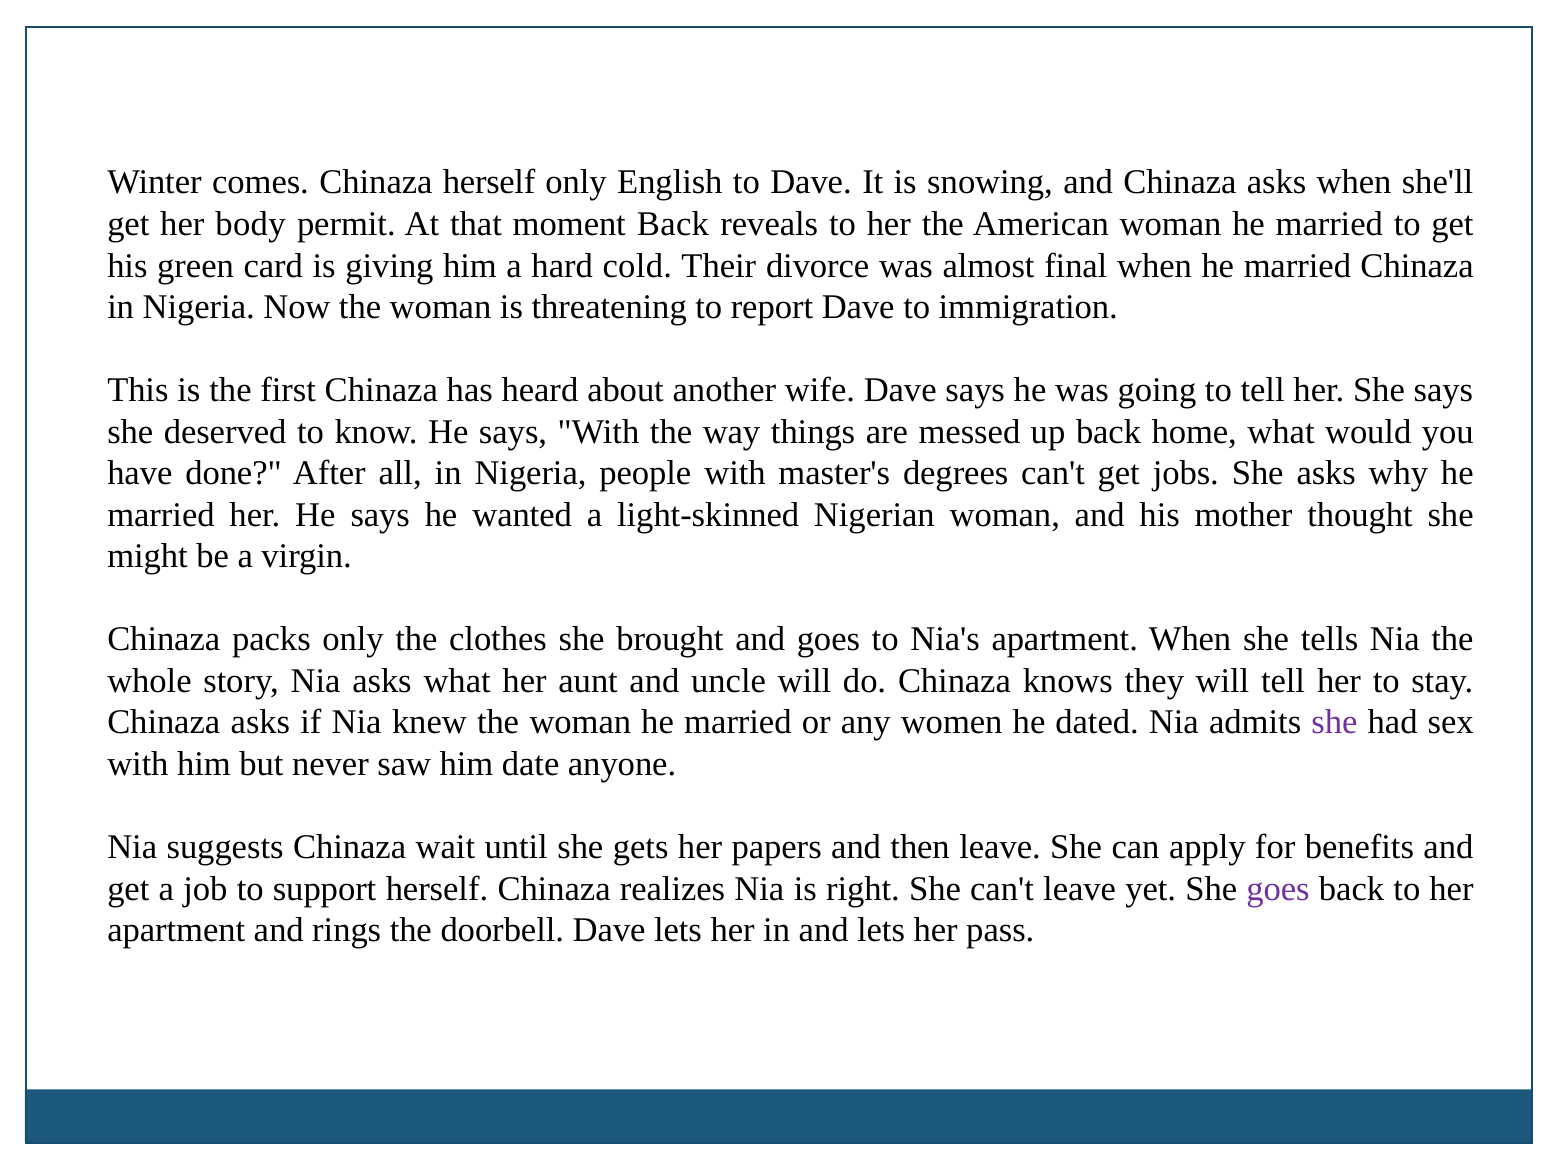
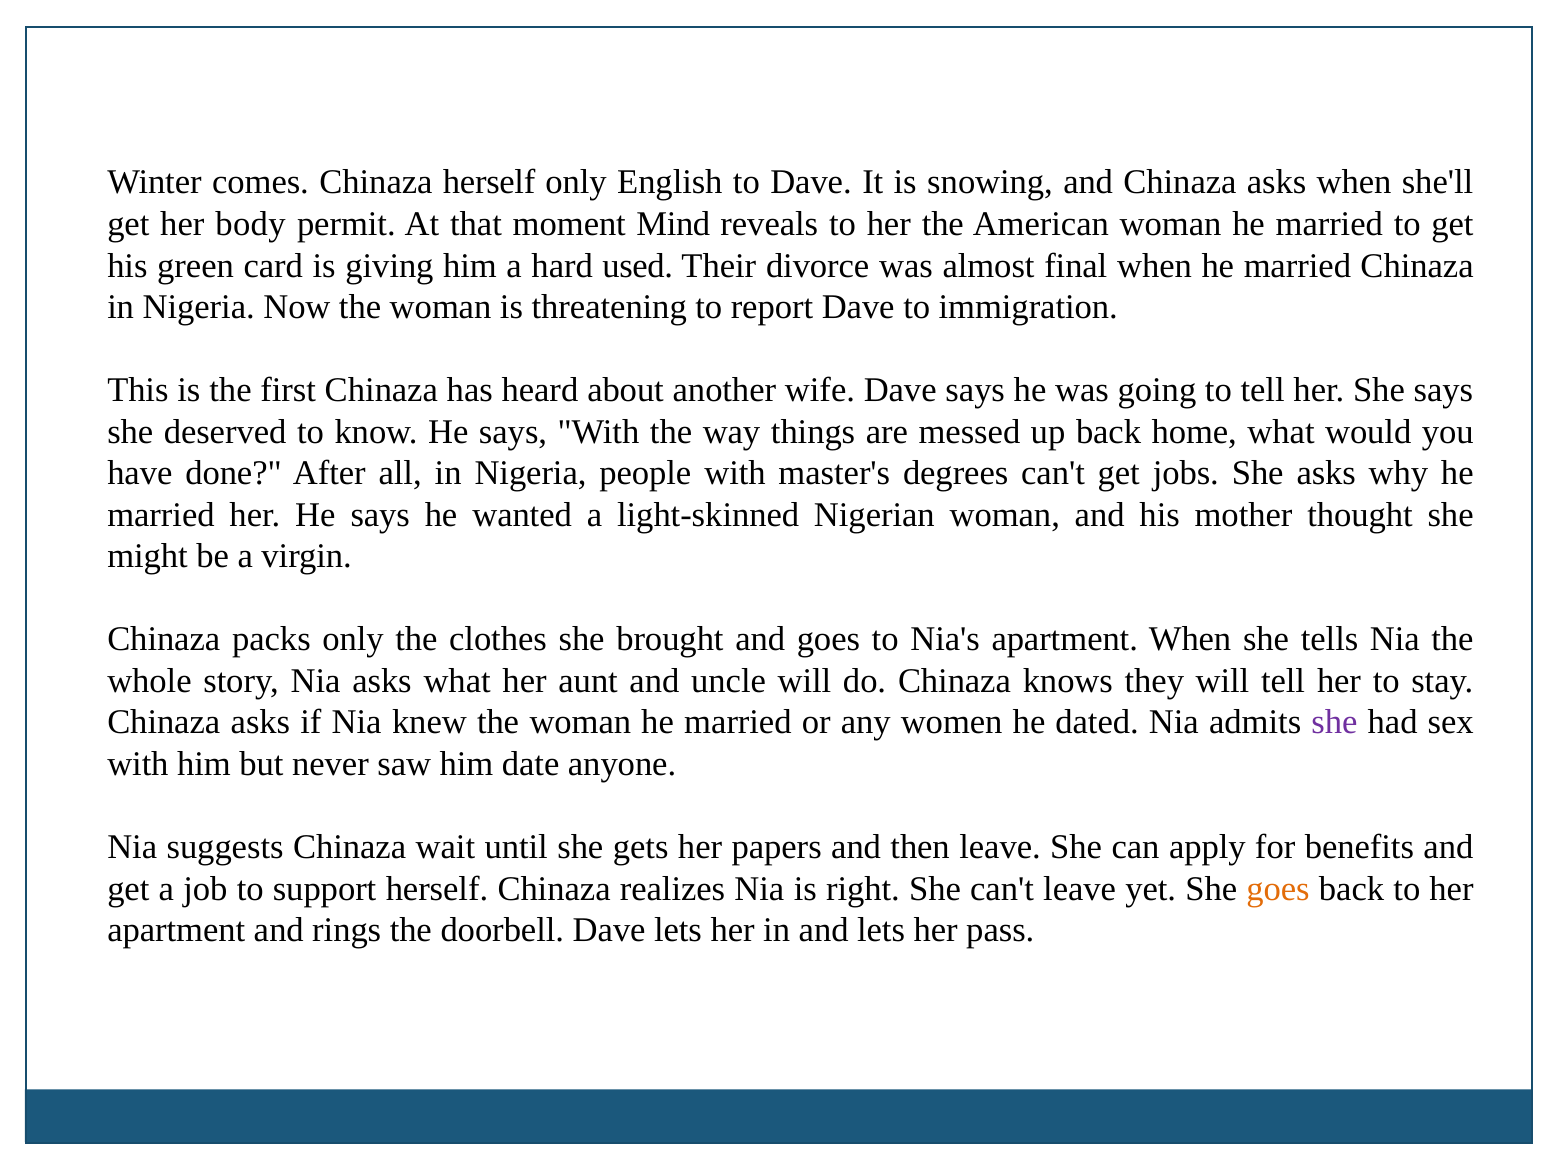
moment Back: Back -> Mind (673, 224)
cold: cold -> used (638, 266)
goes colour: purple -> orange (1278, 889)
